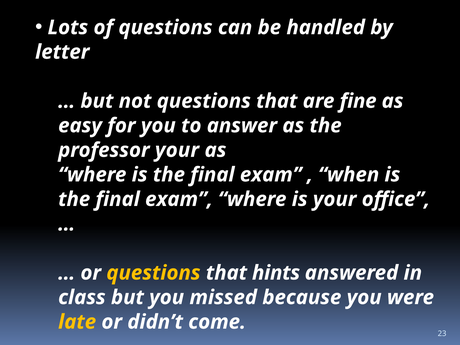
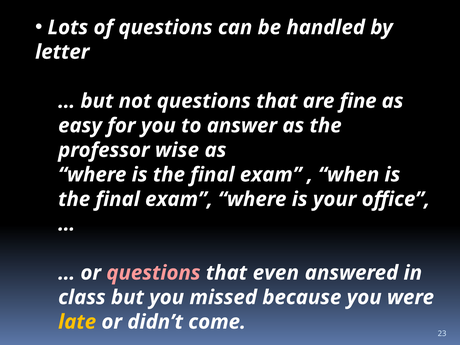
professor your: your -> wise (177, 150)
questions colour: yellow -> pink (153, 273)
hints: hints -> even (276, 273)
